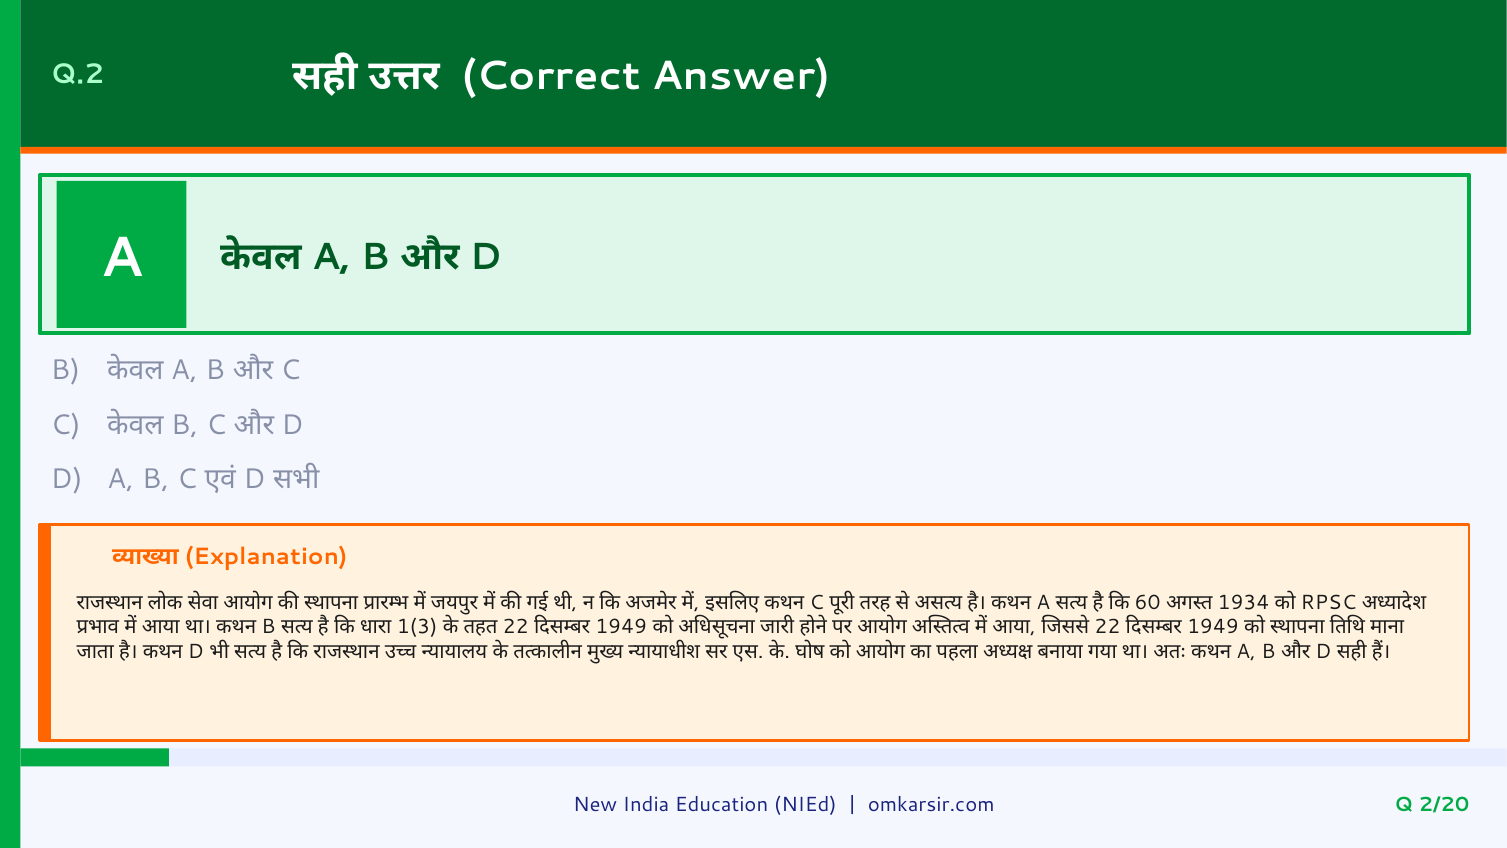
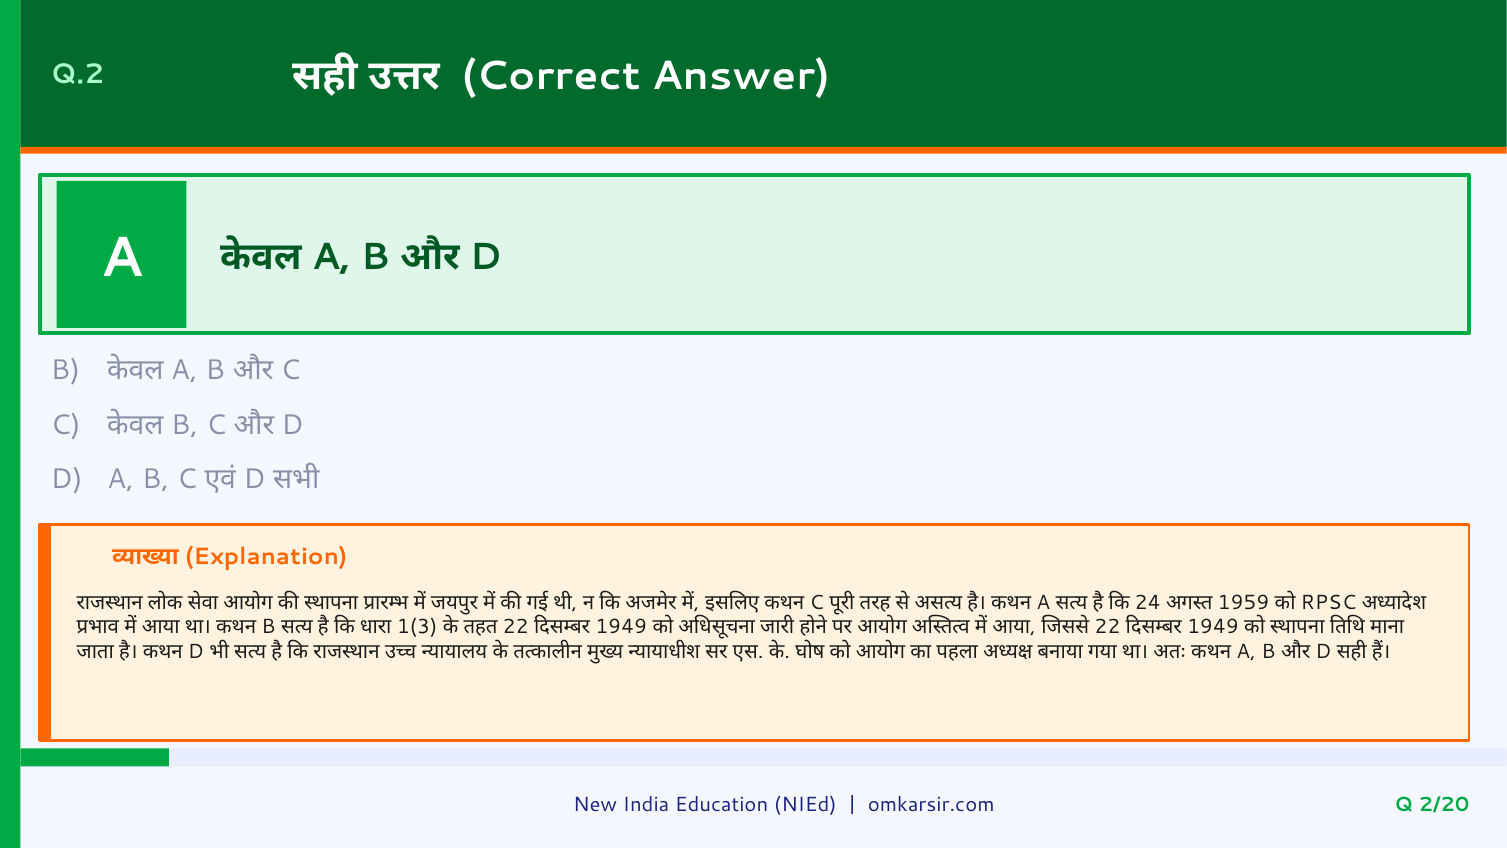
60: 60 -> 24 (1148, 602)
1934: 1934 -> 1959 (1243, 602)
